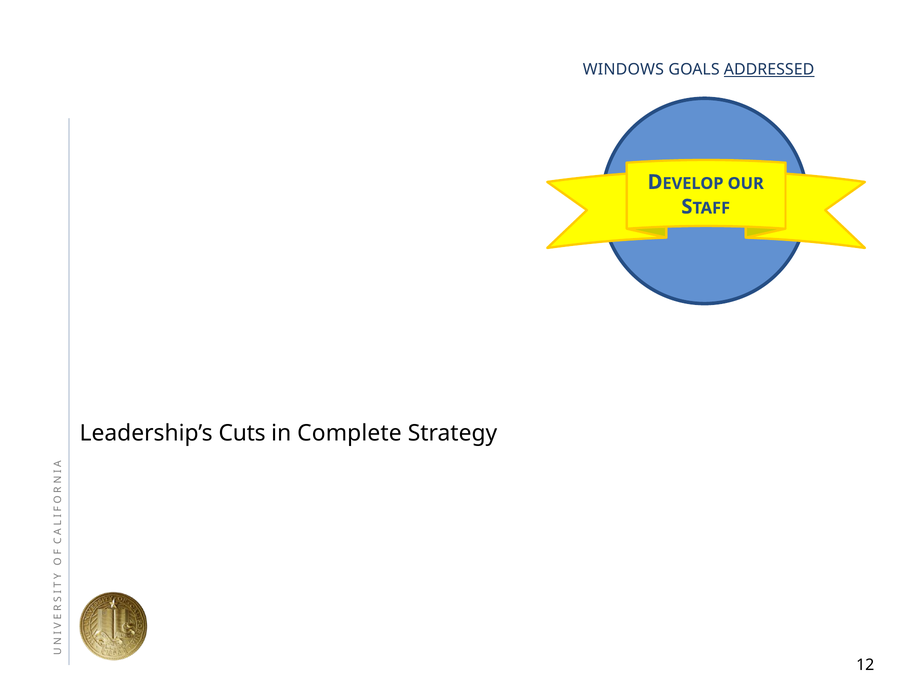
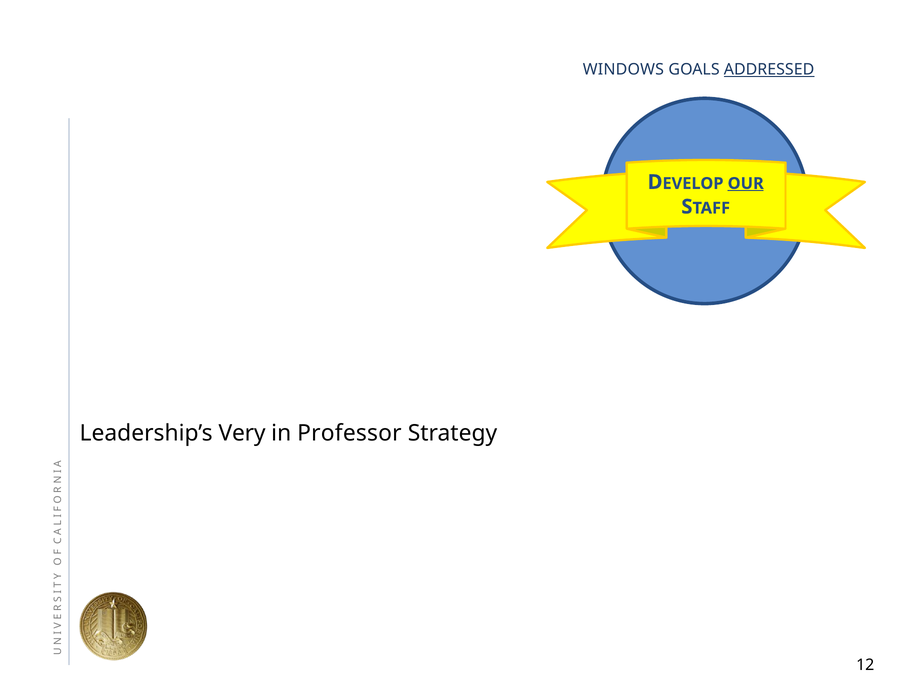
OUR underline: none -> present (746, 183)
Cuts: Cuts -> Very (242, 433)
Complete: Complete -> Professor (349, 433)
